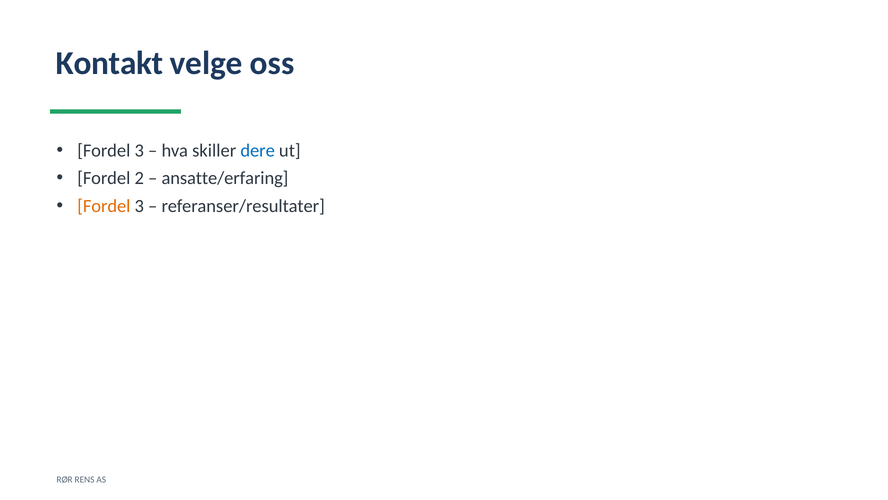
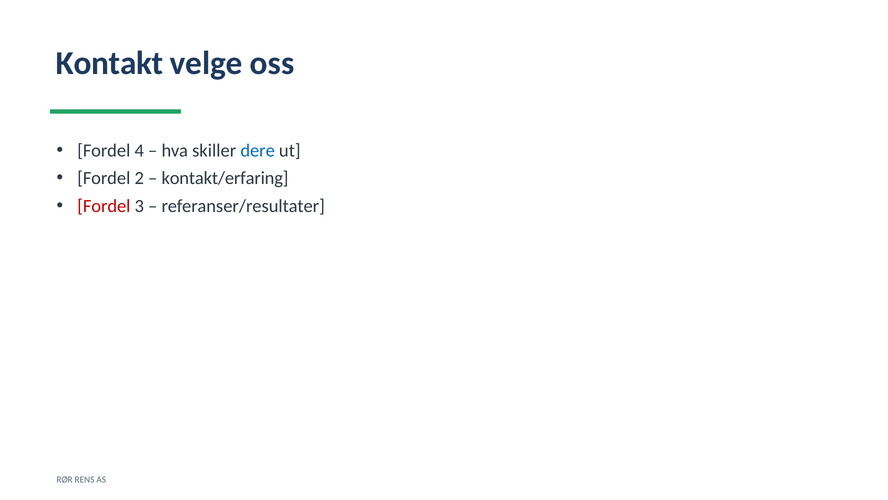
3: 3 -> 4 (139, 150)
ansatte/erfaring: ansatte/erfaring -> kontakt/erfaring (225, 178)
Fordel colour: orange -> red (104, 206)
